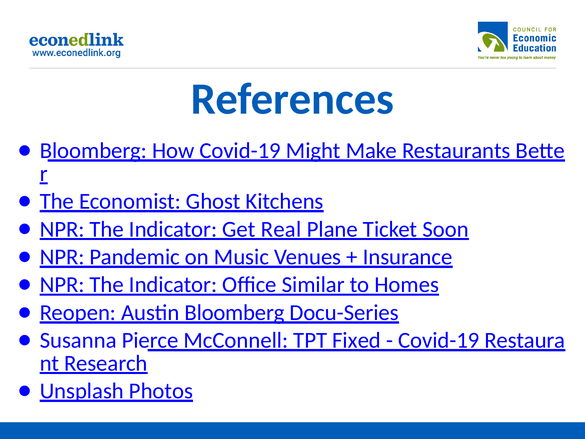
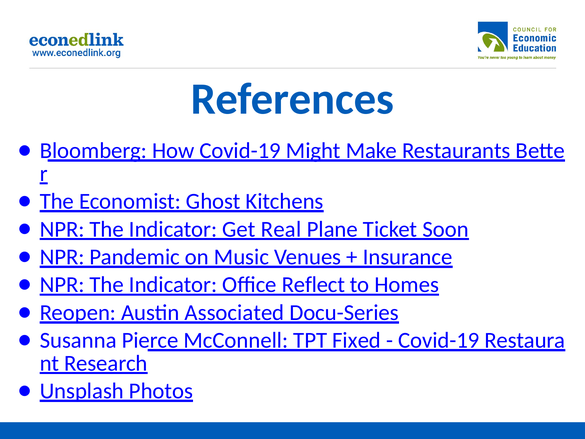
Similar: Similar -> Reflect (313, 285)
Austin Bloomberg: Bloomberg -> Associated (234, 312)
